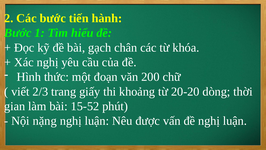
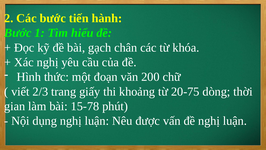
20-20: 20-20 -> 20-75 (185, 91)
15-52: 15-52 -> 15-78 (85, 106)
nặng: nặng -> dụng (45, 121)
